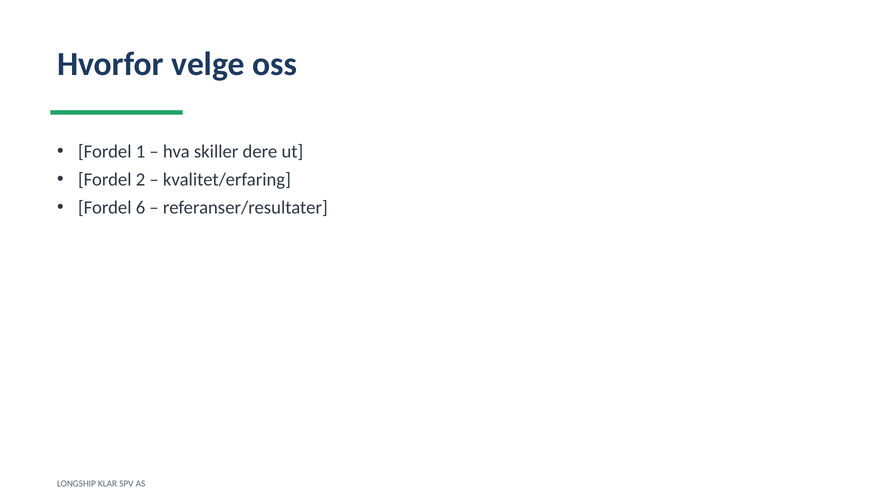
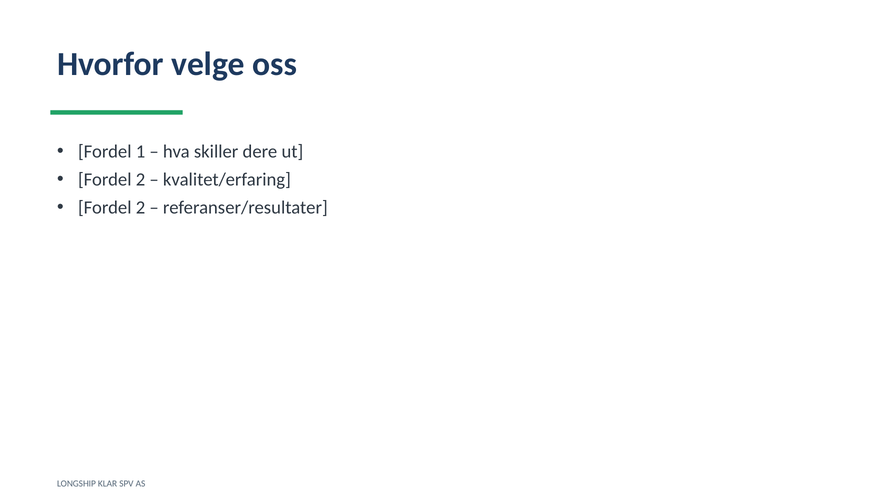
6: 6 -> 2 (141, 208)
